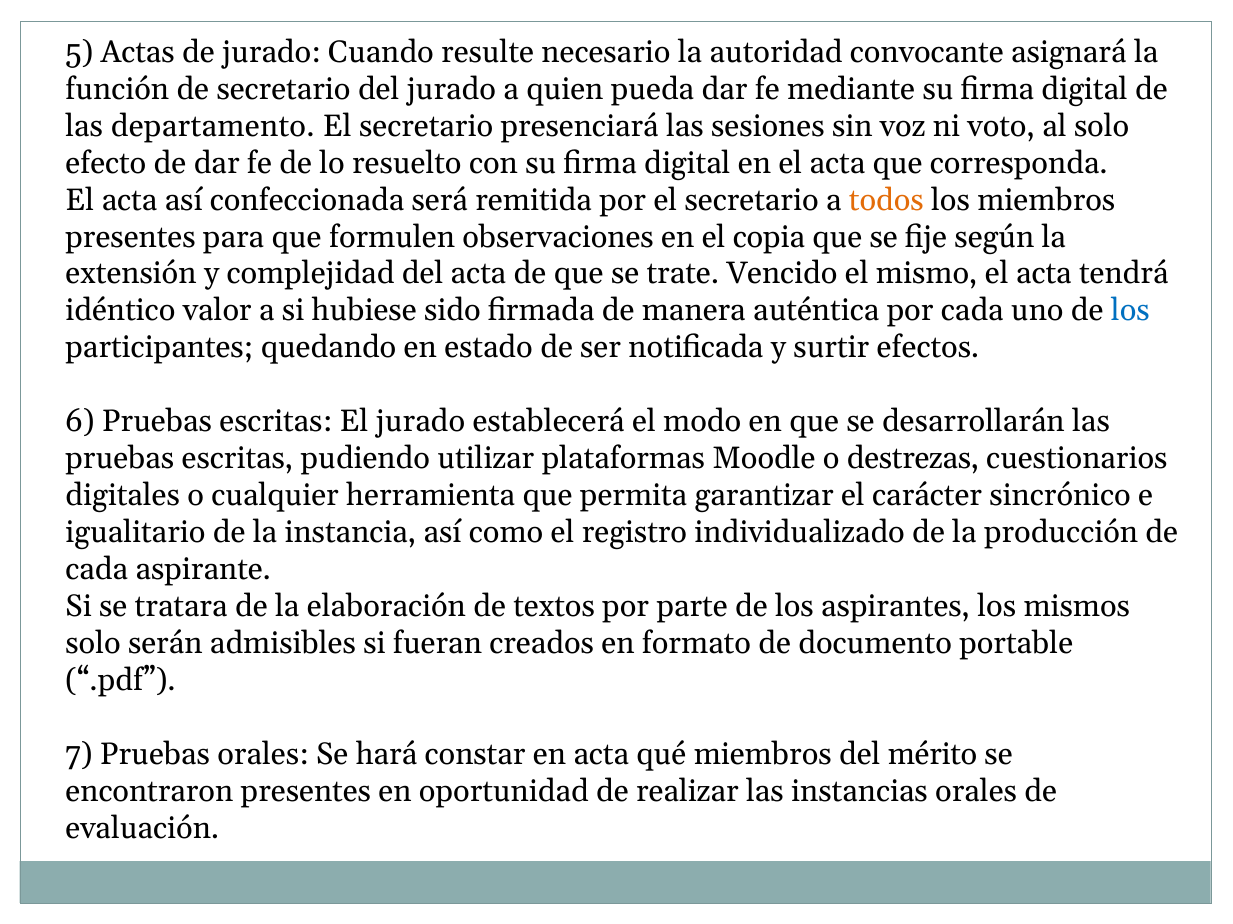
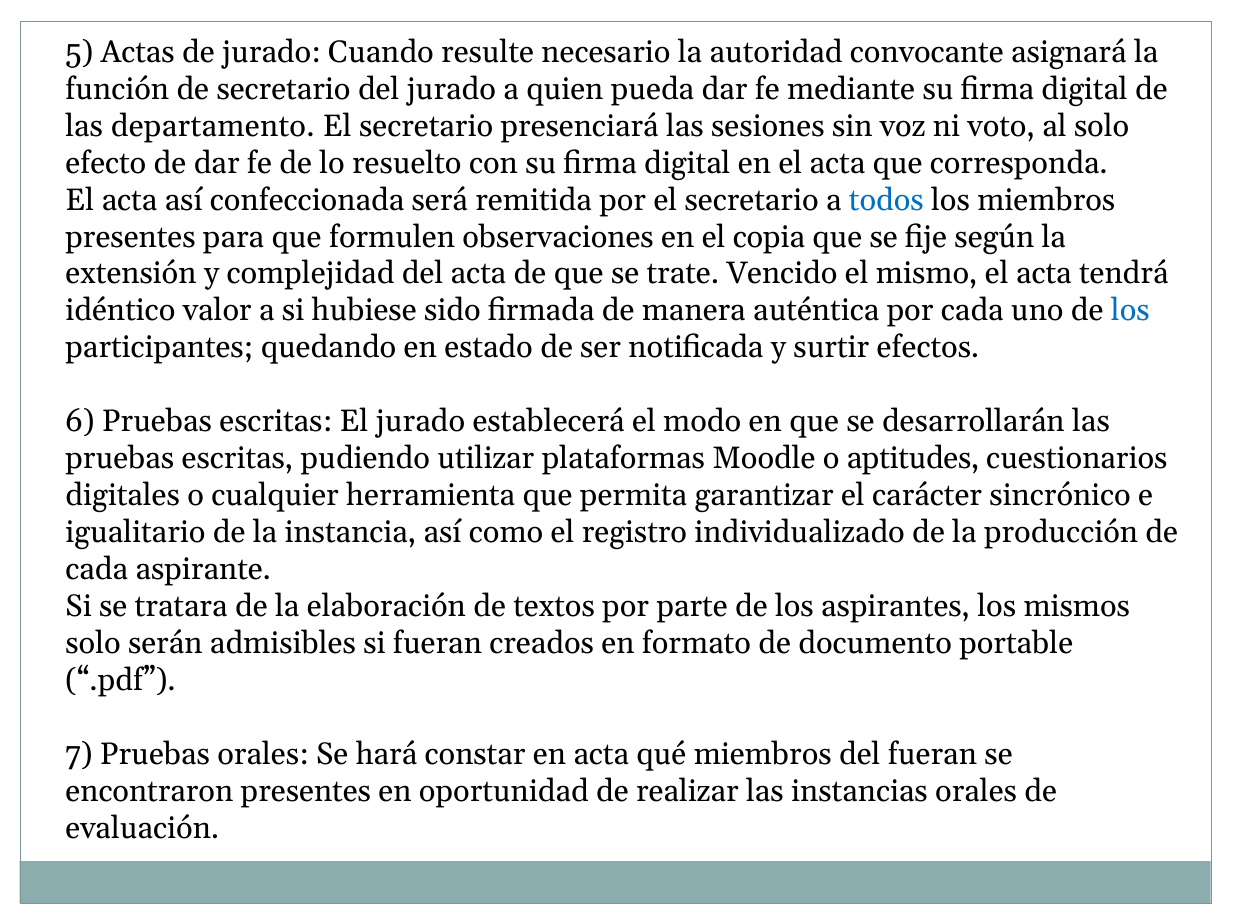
todos colour: orange -> blue (886, 200)
destrezas: destrezas -> aptitudes (913, 459)
del mérito: mérito -> fueran (932, 755)
